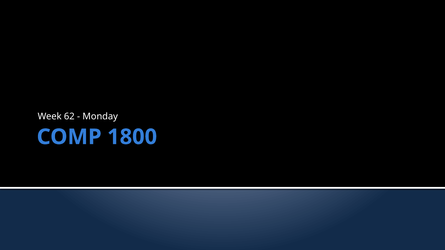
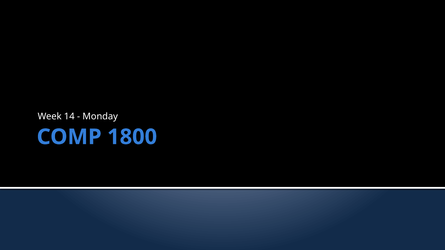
62: 62 -> 14 (69, 117)
